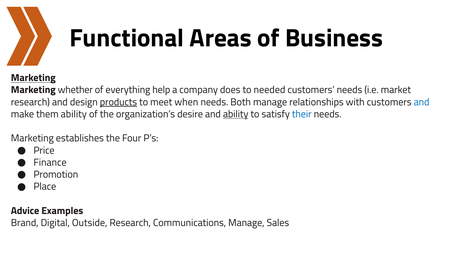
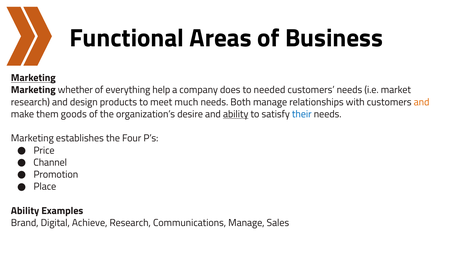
products underline: present -> none (118, 102)
when: when -> much (186, 102)
and colour: blue -> orange (422, 102)
them ability: ability -> goods (74, 114)
Finance: Finance -> Channel (50, 162)
Advice: Advice -> Ability (25, 211)
Outside: Outside -> Achieve (90, 223)
